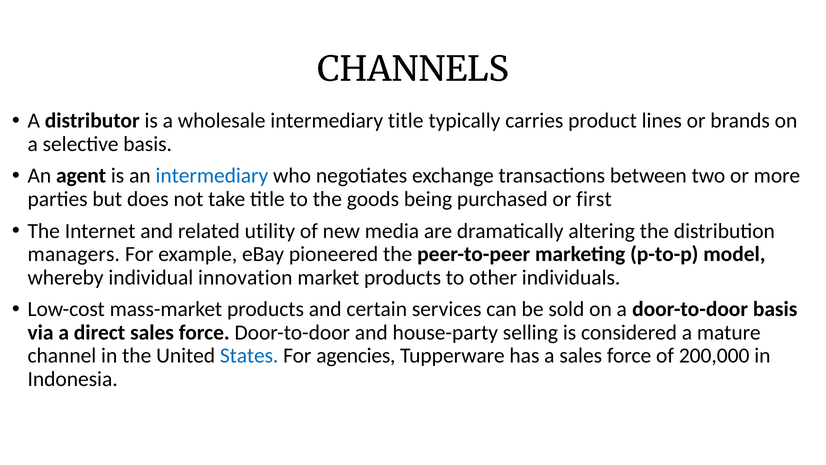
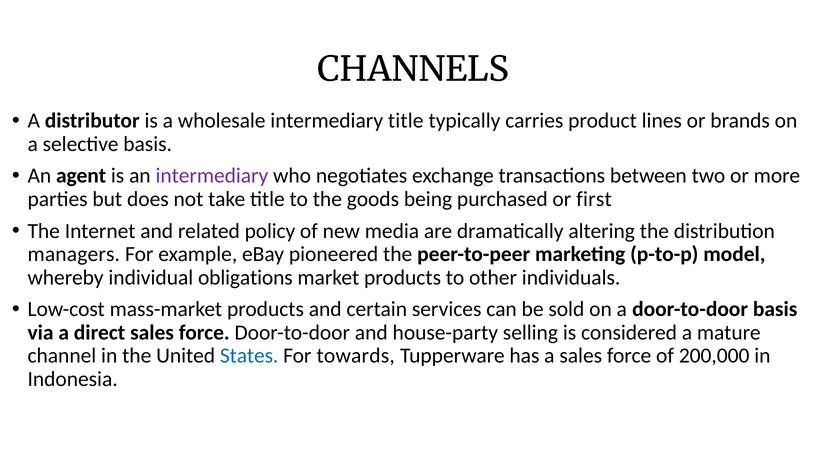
intermediary colour: blue -> purple (212, 176)
utility: utility -> policy (270, 231)
innovation: innovation -> obligations (245, 277)
agencies: agencies -> towards (356, 355)
